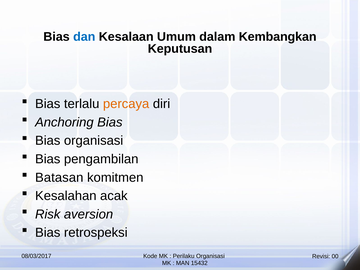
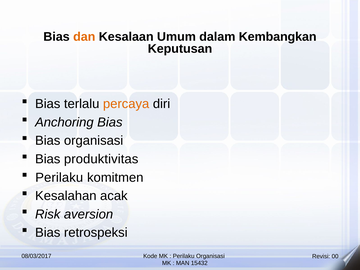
dan colour: blue -> orange (84, 37)
pengambilan: pengambilan -> produktivitas (101, 159)
Batasan: Batasan -> Perilaku (59, 177)
